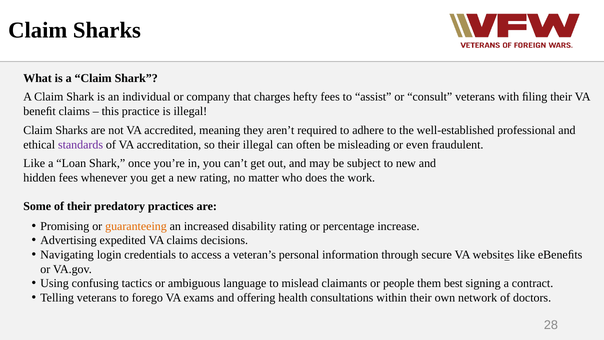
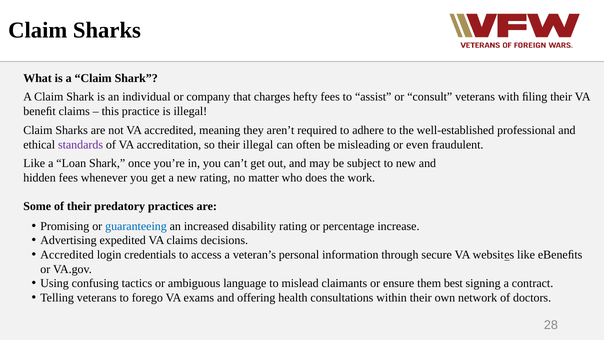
guaranteeing colour: orange -> blue (136, 226)
Navigating: Navigating -> Accredited (67, 255)
people: people -> ensure (399, 283)
